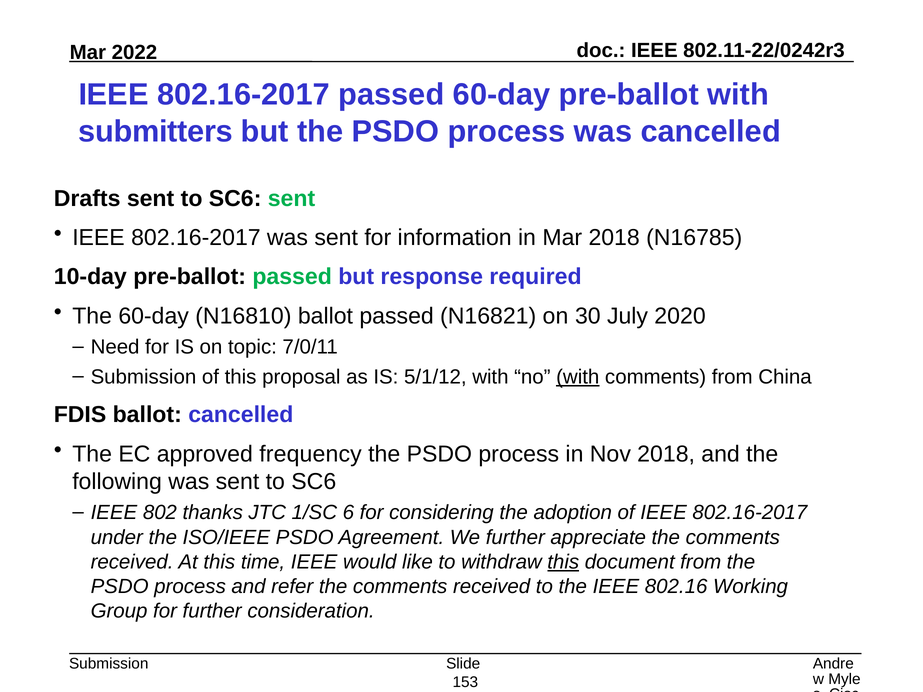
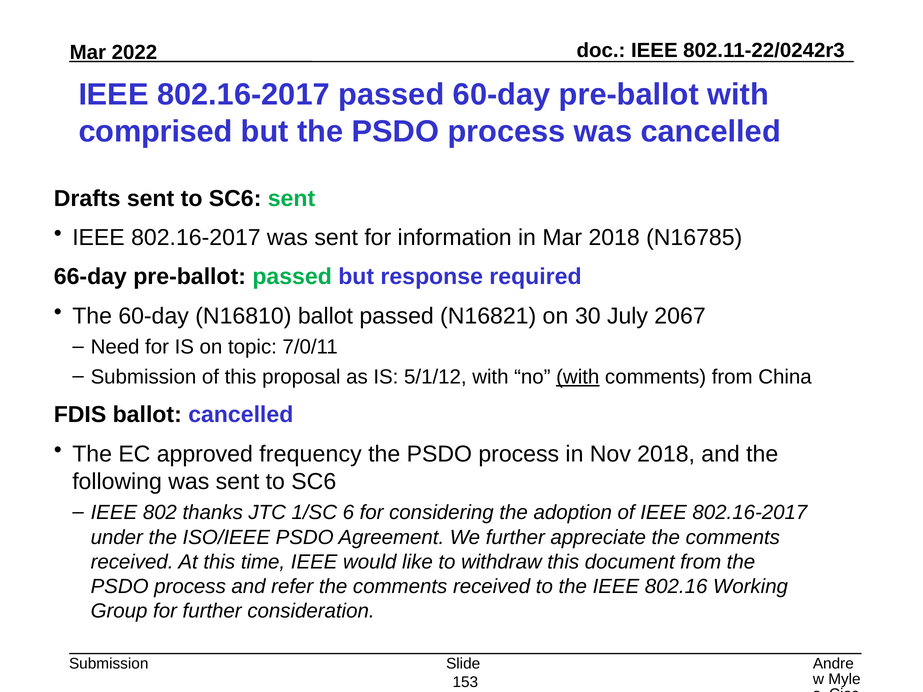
submitters: submitters -> comprised (156, 131)
10-day: 10-day -> 66-day (90, 277)
2020: 2020 -> 2067 (680, 316)
this underline: present -> none (563, 562)
